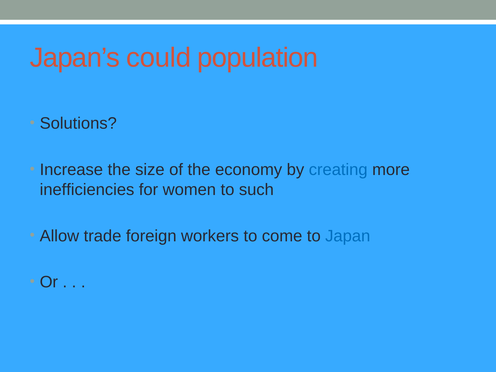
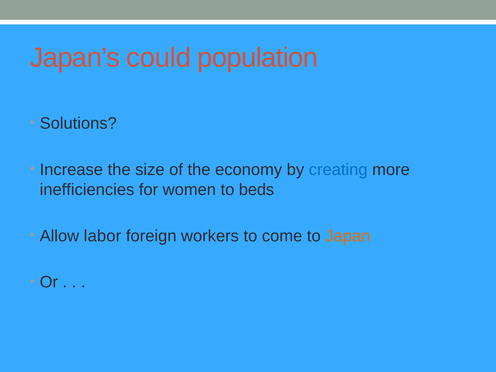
such: such -> beds (256, 190)
trade: trade -> labor (102, 236)
Japan colour: blue -> orange (348, 236)
